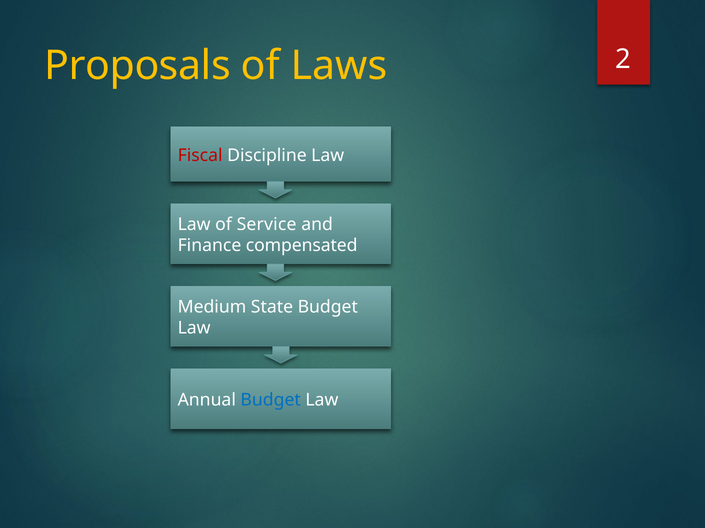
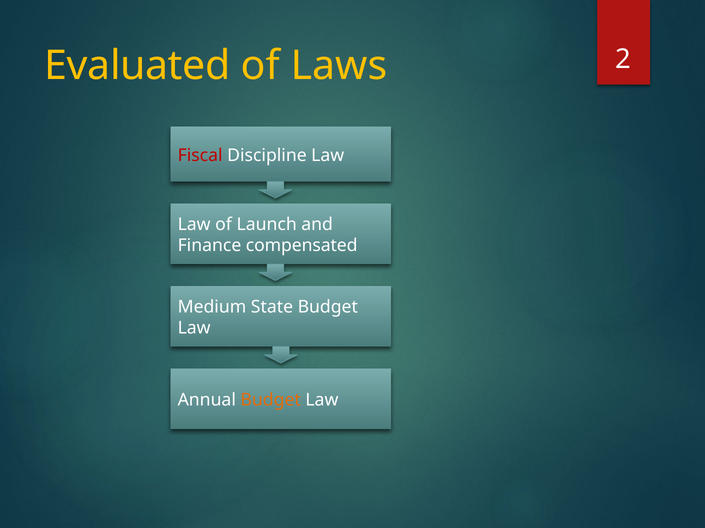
Proposals: Proposals -> Evaluated (137, 66)
Service: Service -> Launch (267, 225)
Budget colour: blue -> orange (271, 401)
